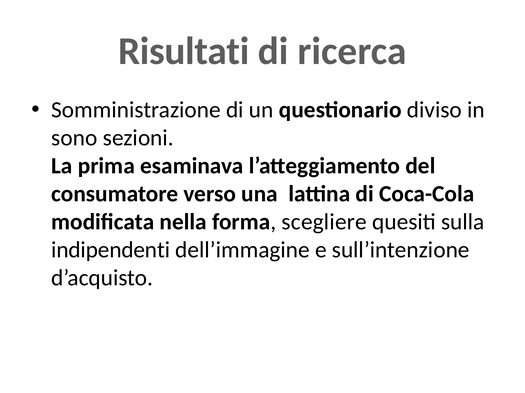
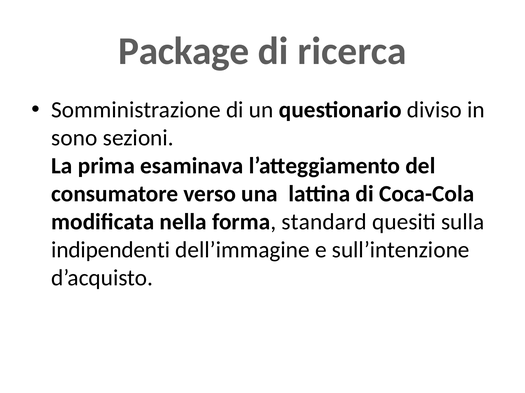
Risultati: Risultati -> Package (184, 51)
scegliere: scegliere -> standard (324, 222)
